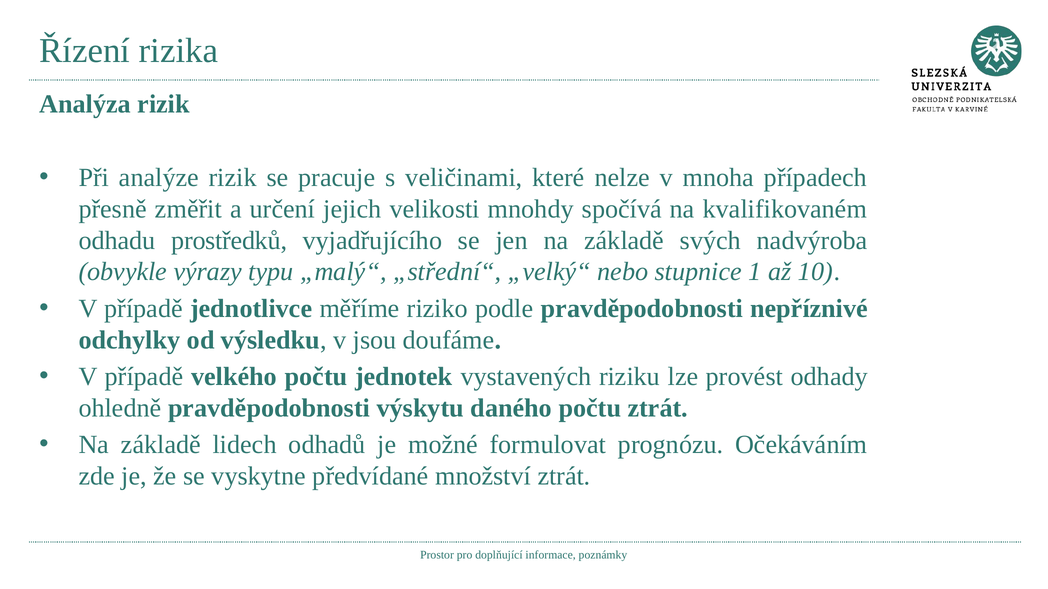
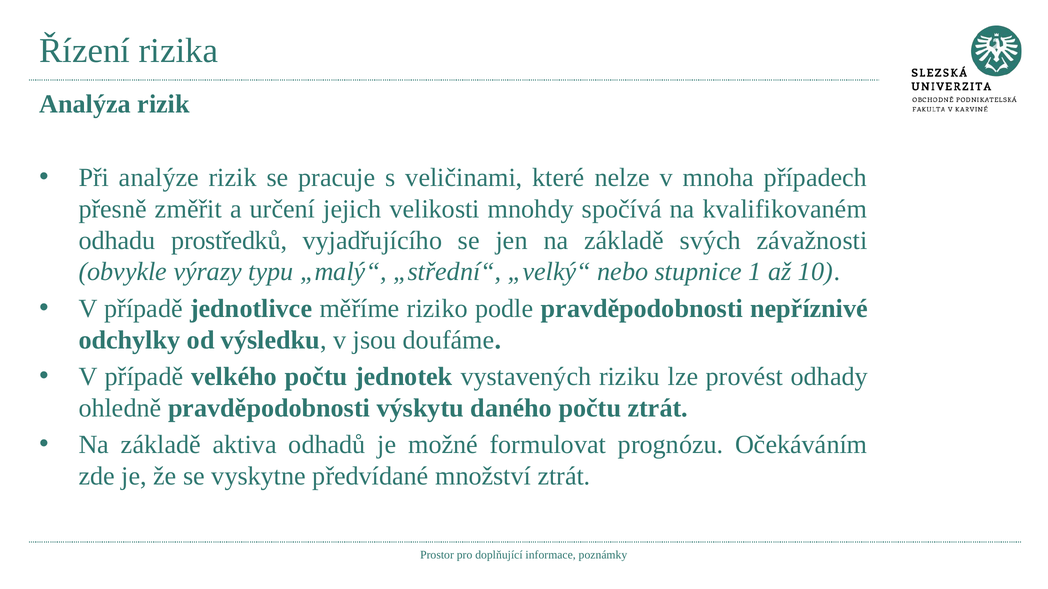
nadvýroba: nadvýroba -> závažnosti (812, 241)
lidech: lidech -> aktiva (245, 445)
